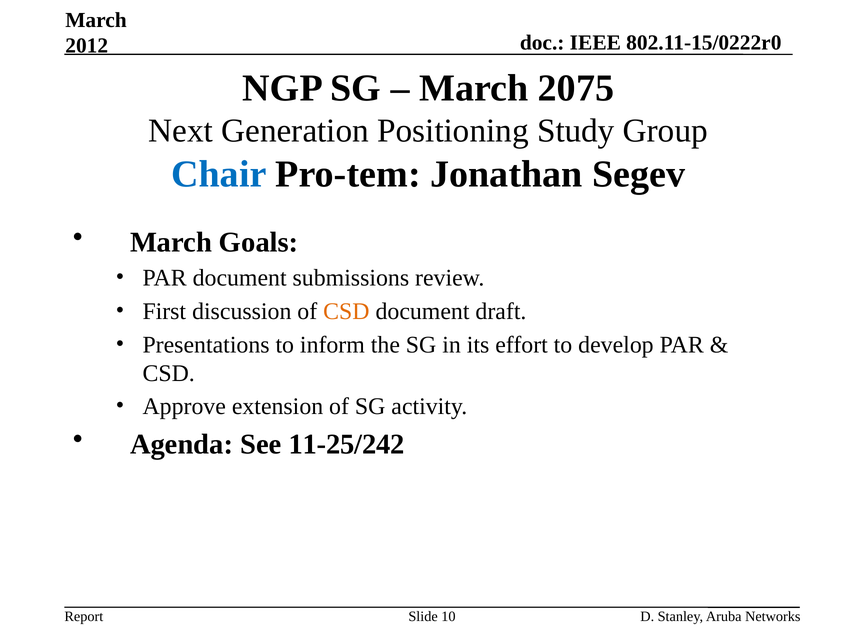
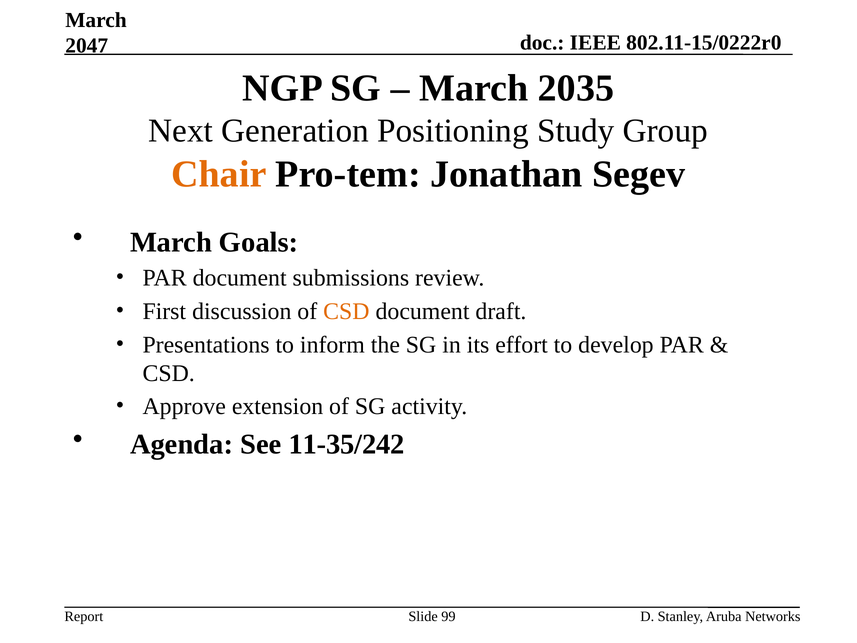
2012: 2012 -> 2047 (87, 46)
2075: 2075 -> 2035 (576, 88)
Chair colour: blue -> orange (219, 174)
11-25/242: 11-25/242 -> 11-35/242 (347, 444)
10: 10 -> 99 (448, 616)
